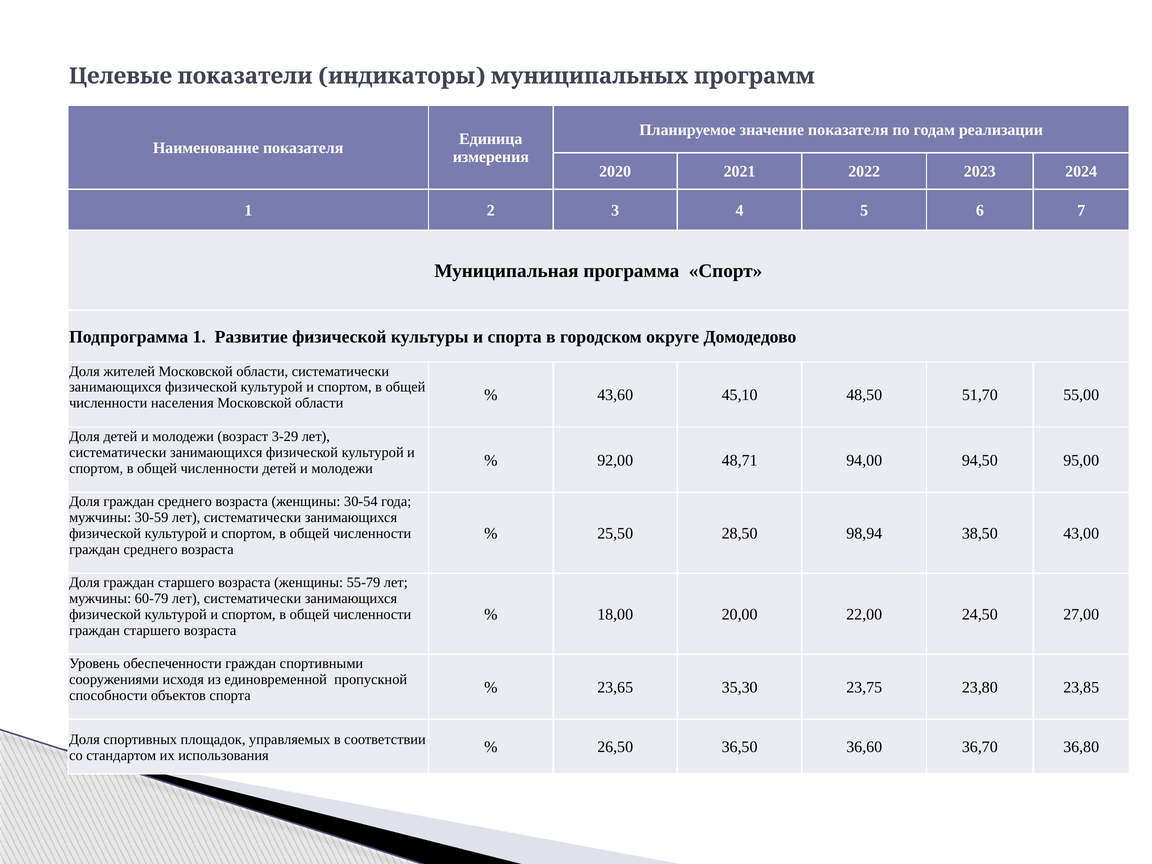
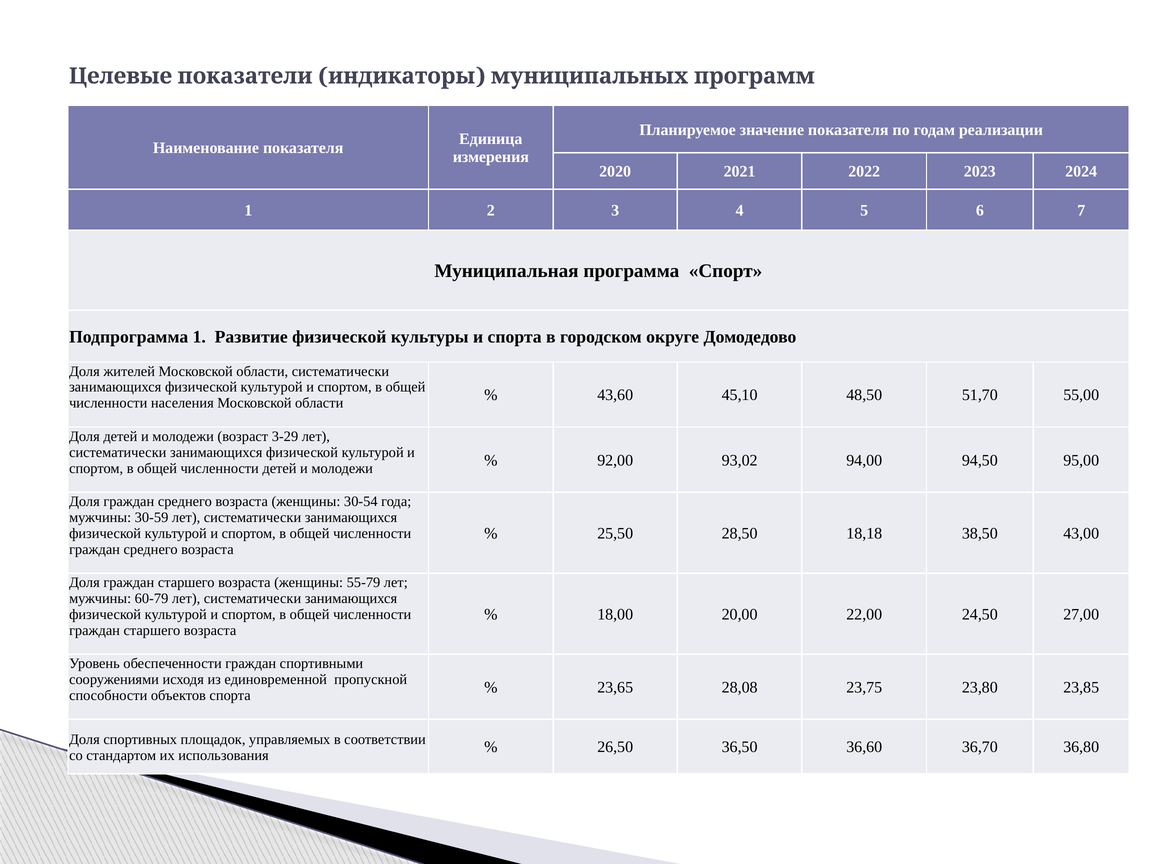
48,71: 48,71 -> 93,02 (740, 460)
98,94: 98,94 -> 18,18 (864, 533)
35,30: 35,30 -> 28,08 (740, 687)
